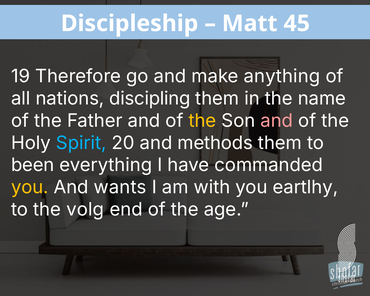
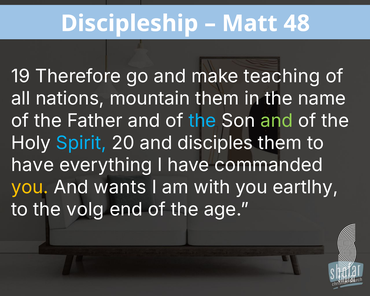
45: 45 -> 48 (297, 23)
anything: anything -> teaching (282, 76)
discipling: discipling -> mountain (150, 98)
the colour: yellow -> light blue (202, 121)
and colour: pink -> light green (277, 121)
methods: methods -> disciples (215, 143)
been: been -> have (33, 165)
